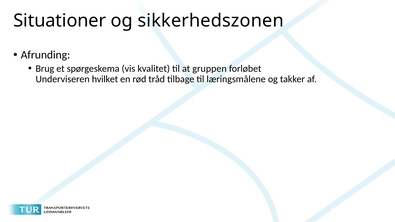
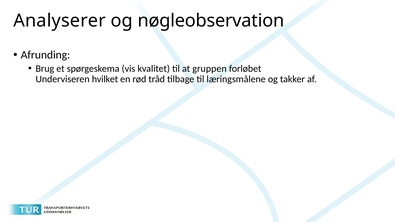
Situationer: Situationer -> Analyserer (60, 21)
sikkerhedszonen: sikkerhedszonen -> nøgleobservation (211, 21)
